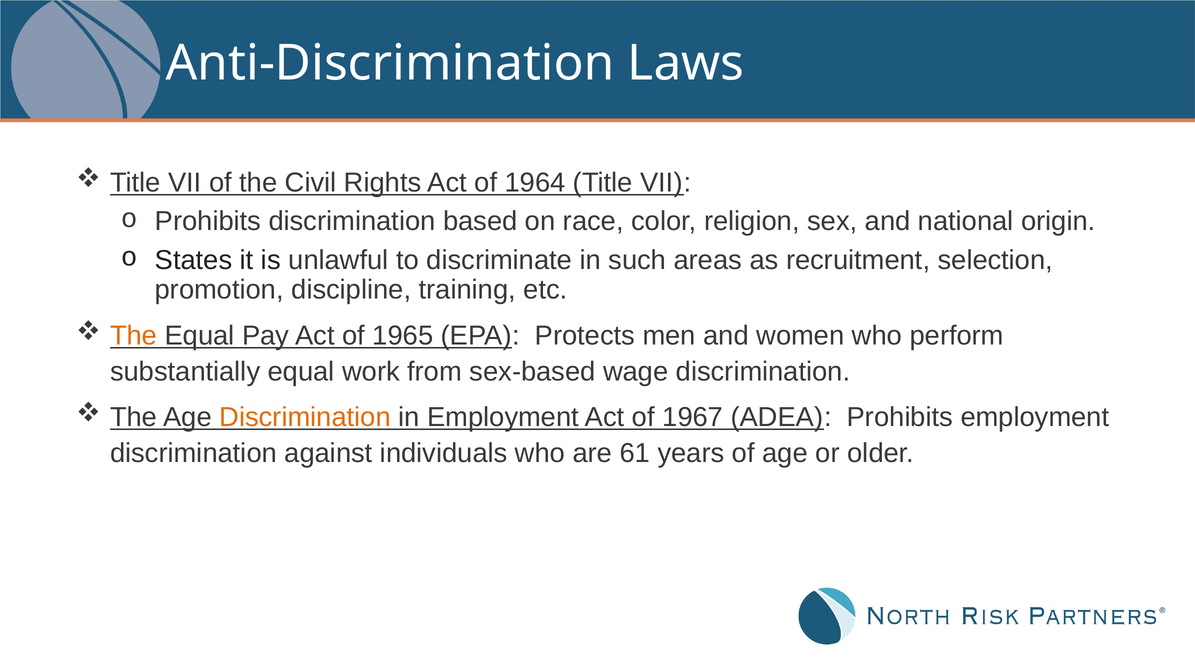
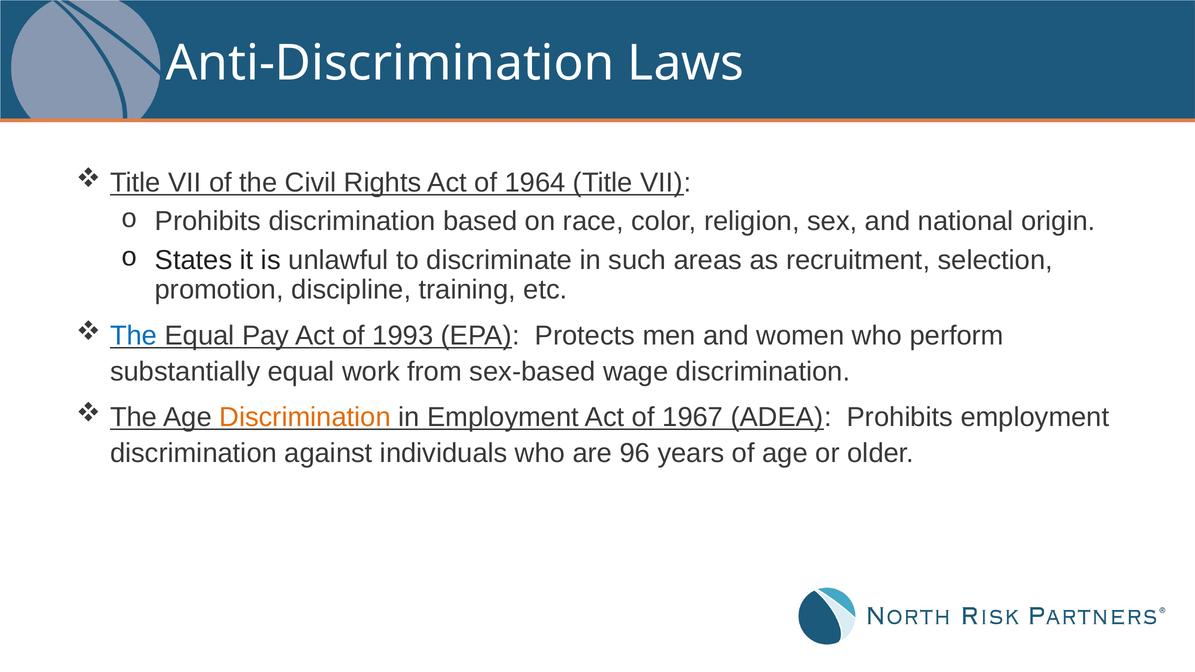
The colour: orange -> blue (134, 336)
1965: 1965 -> 1993 (403, 336)
61: 61 -> 96 (635, 453)
